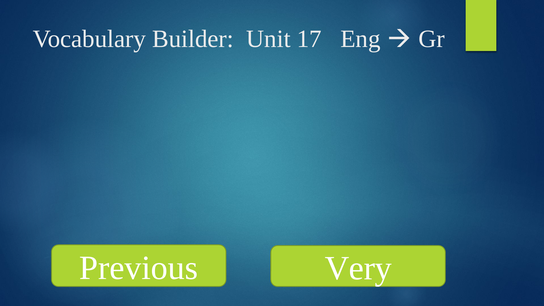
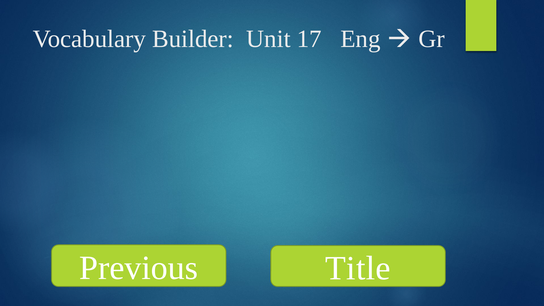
Very: Very -> Title (358, 268)
